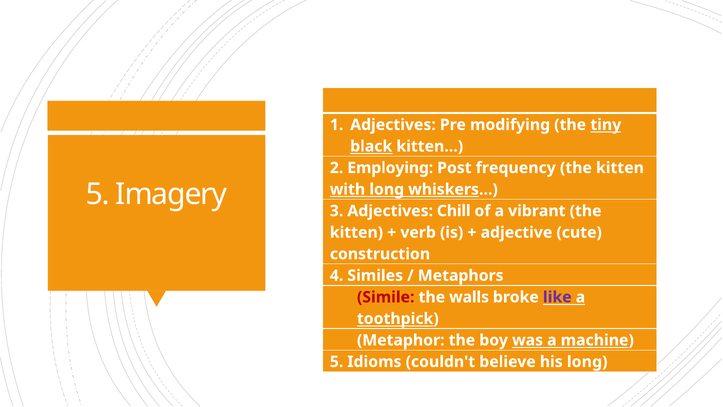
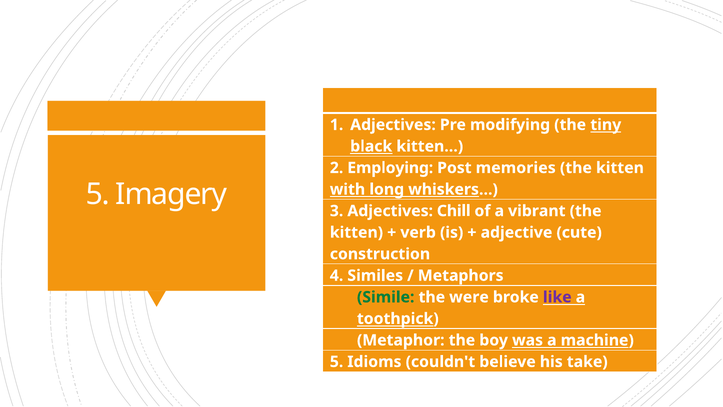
frequency: frequency -> memories (516, 168)
Simile colour: red -> green (386, 297)
walls: walls -> were (469, 297)
his long: long -> take (587, 362)
